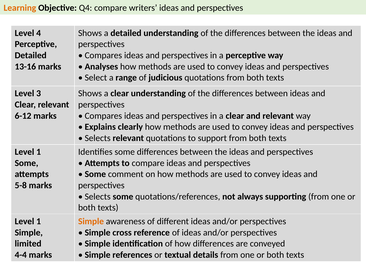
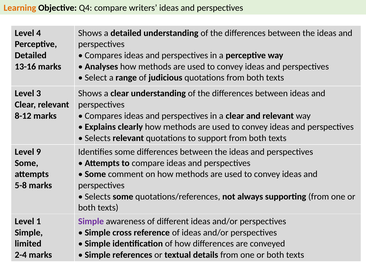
6-12: 6-12 -> 8-12 (23, 116)
1: 1 -> 9 (39, 152)
Simple colour: orange -> purple (91, 222)
4-4: 4-4 -> 2-4 (21, 255)
